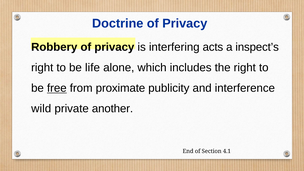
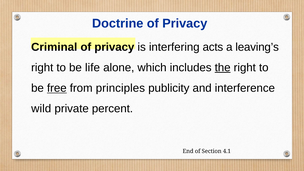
Robbery: Robbery -> Criminal (54, 47)
inspect’s: inspect’s -> leaving’s (257, 47)
the underline: none -> present (223, 68)
proximate: proximate -> principles (120, 88)
another: another -> percent (112, 109)
